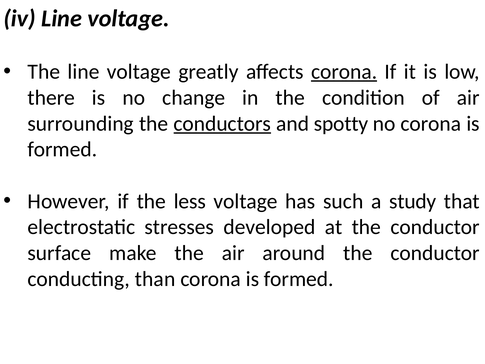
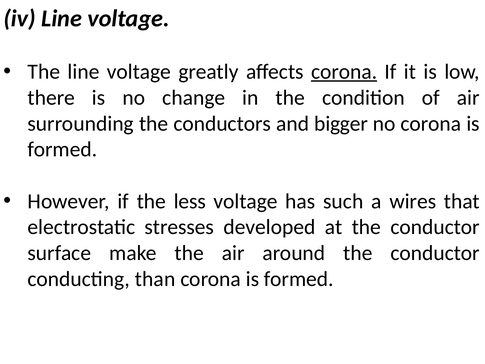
conductors underline: present -> none (222, 124)
spotty: spotty -> bigger (341, 124)
study: study -> wires (413, 201)
